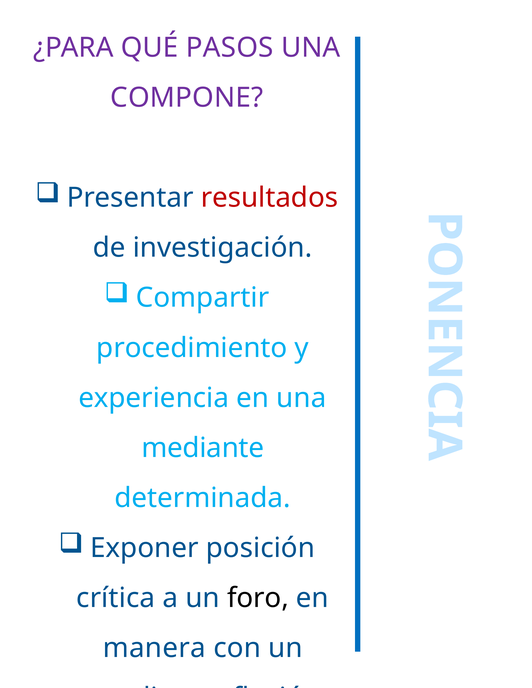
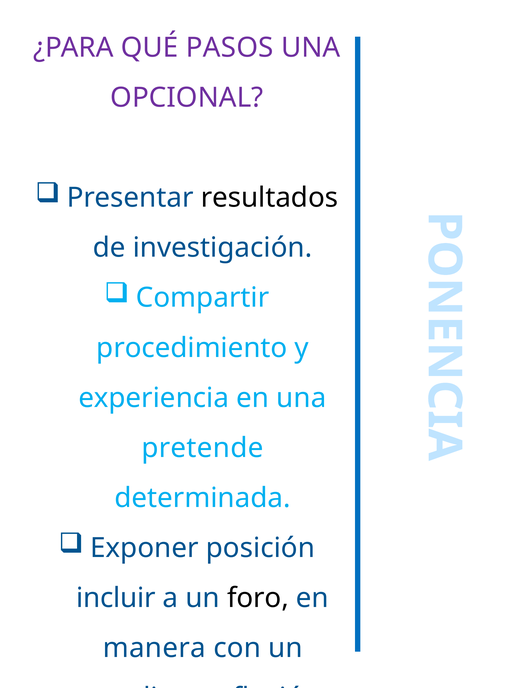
COMPONE: COMPONE -> OPCIONAL (187, 98)
resultados colour: red -> black (269, 198)
mediante: mediante -> pretende (202, 448)
crítica: crítica -> incluir (116, 598)
